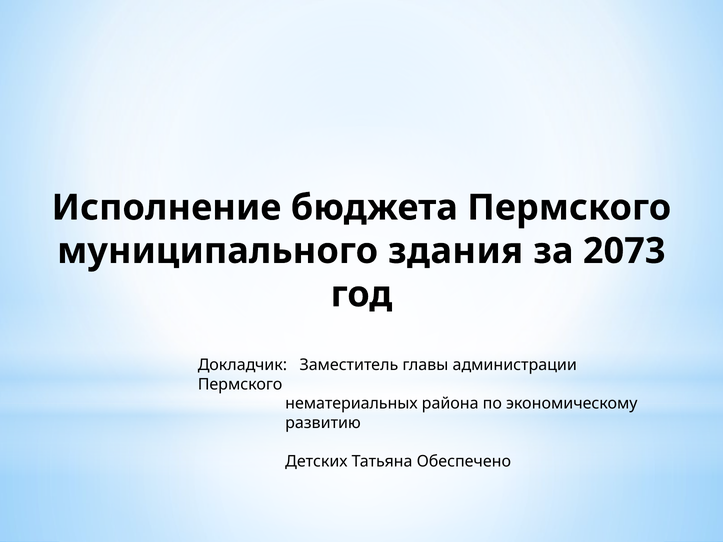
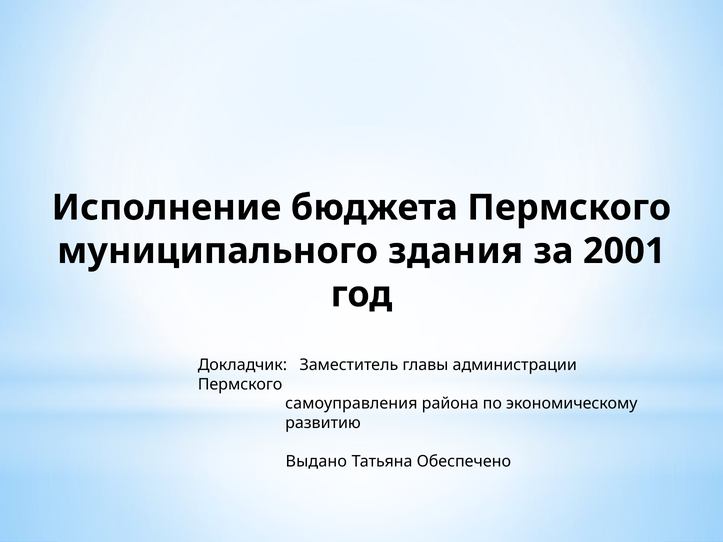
2073: 2073 -> 2001 (624, 251)
нематериальных: нематериальных -> самоуправления (351, 404)
Детских: Детских -> Выдано (316, 461)
